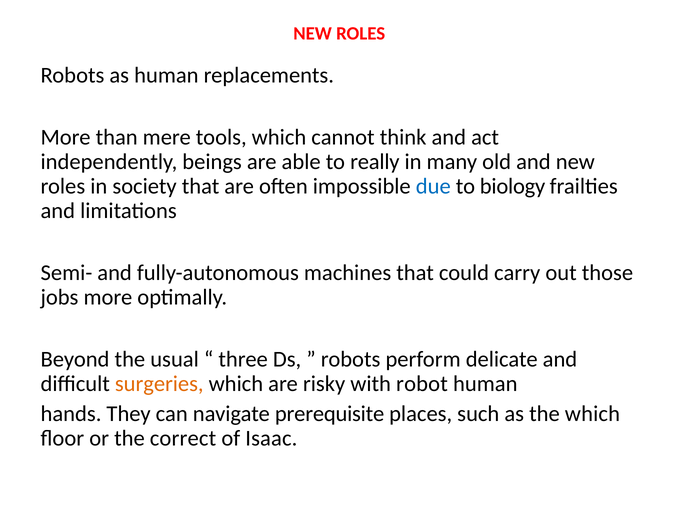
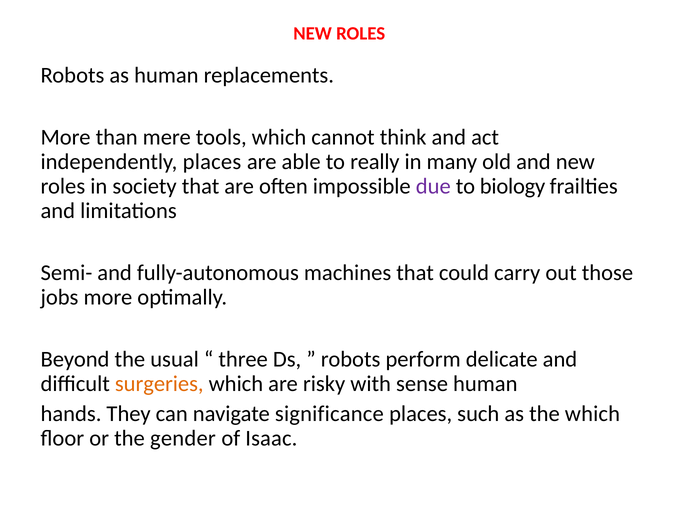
independently beings: beings -> places (212, 162)
due colour: blue -> purple (433, 186)
robot: robot -> sense (422, 384)
prerequisite: prerequisite -> significance (329, 413)
correct: correct -> gender (183, 438)
